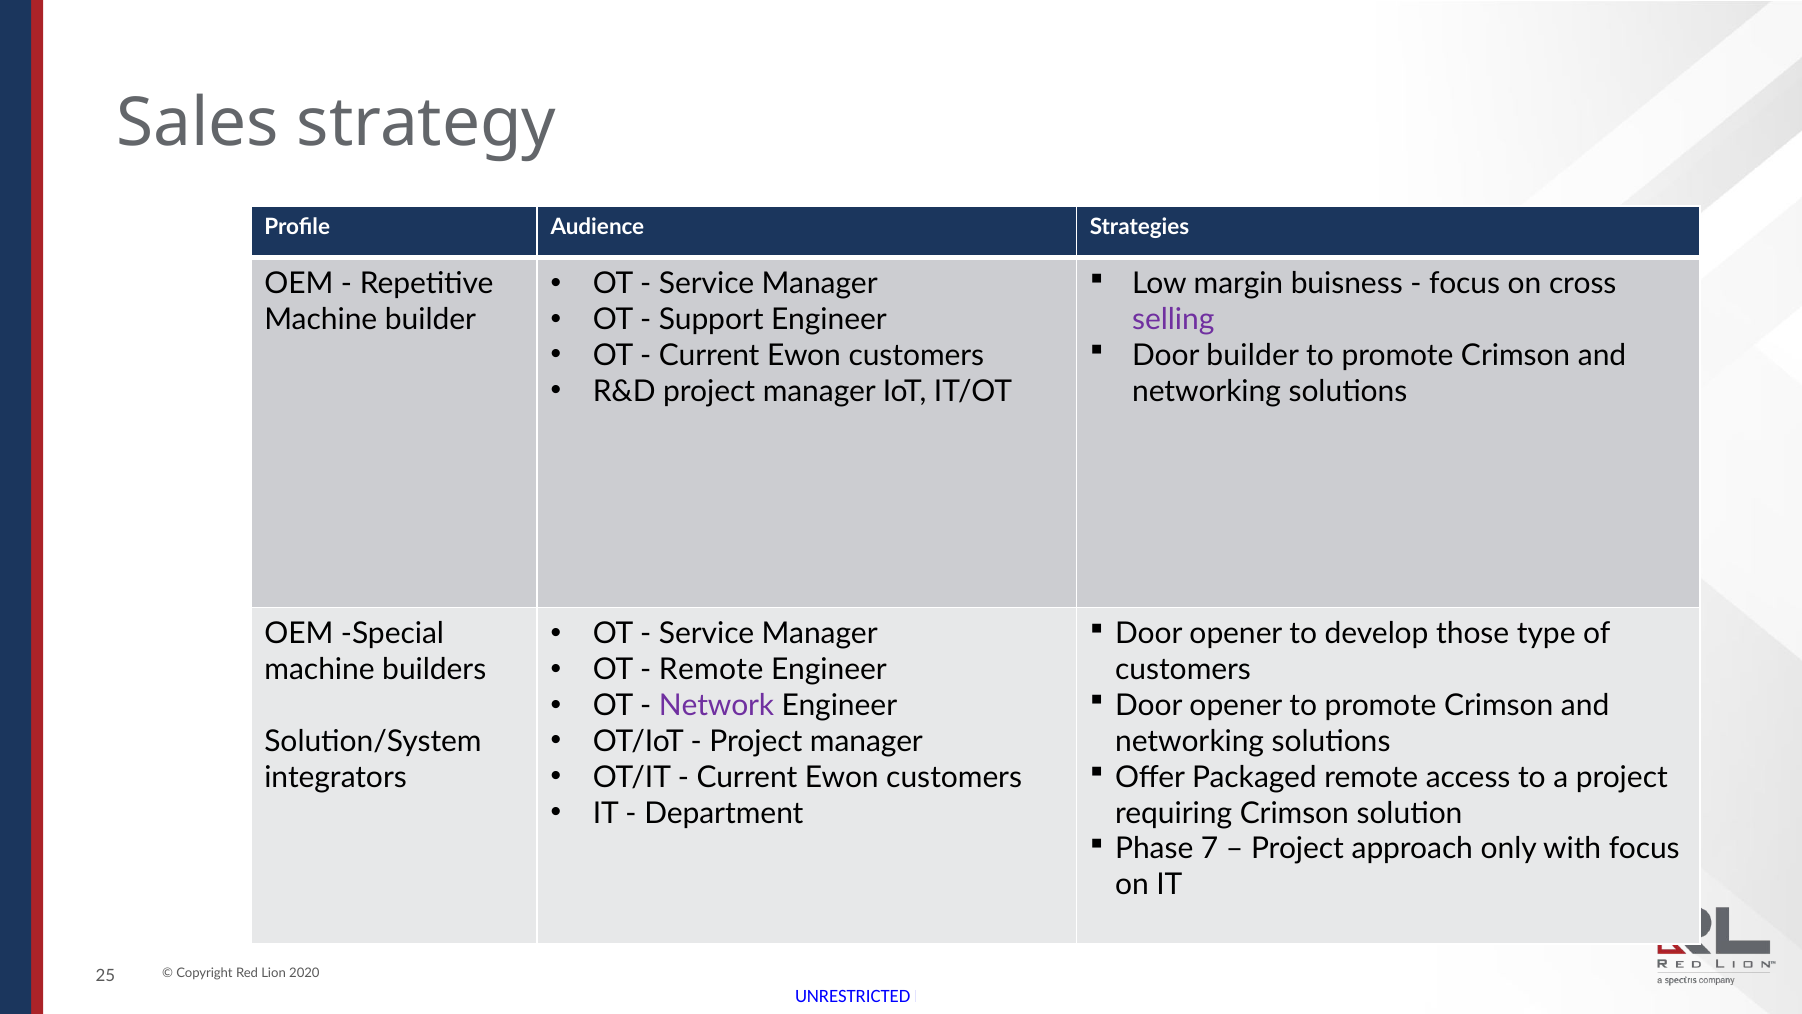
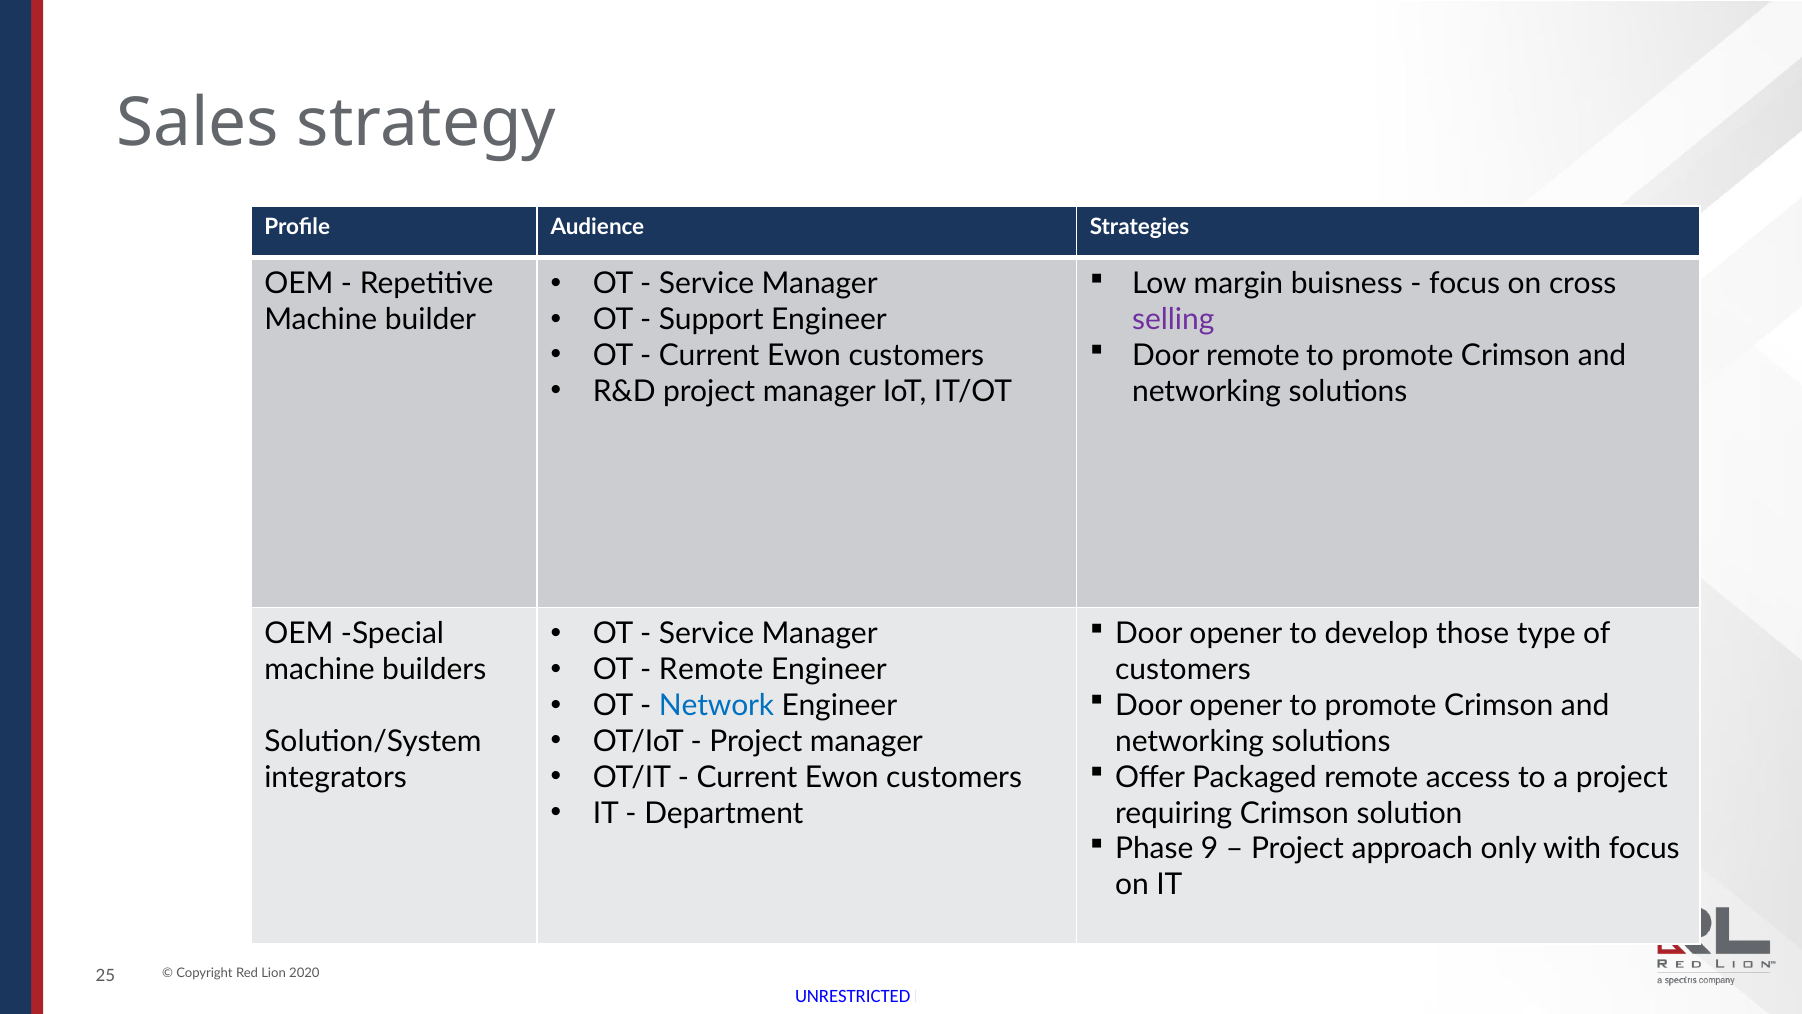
Door builder: builder -> remote (1253, 355)
Network colour: purple -> blue (717, 705)
7: 7 -> 9 (1210, 849)
